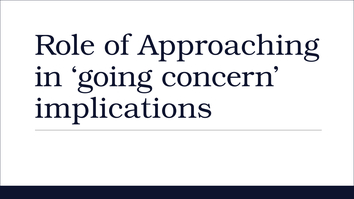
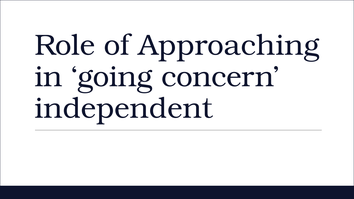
implications: implications -> independent (124, 108)
